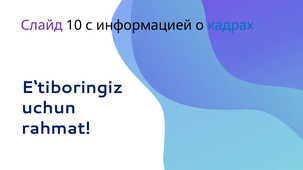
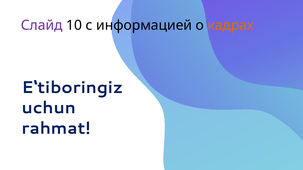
кадрах colour: blue -> orange (231, 25)
